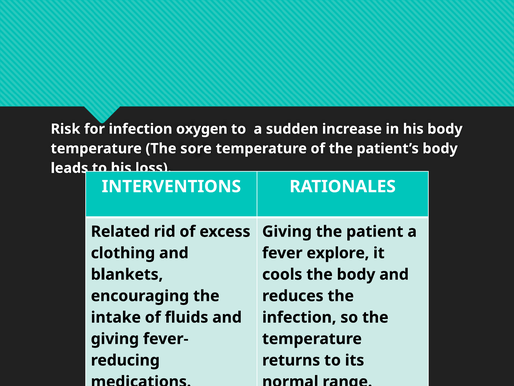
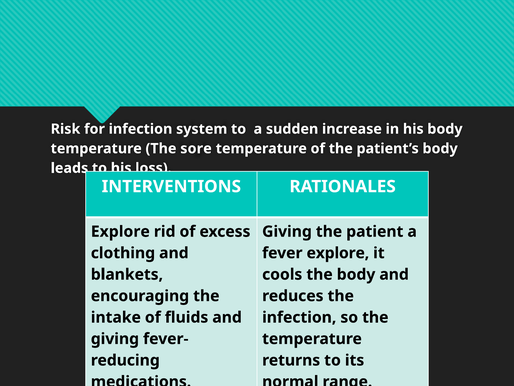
oxygen: oxygen -> system (202, 129)
Related: Related -> Explore (120, 231)
